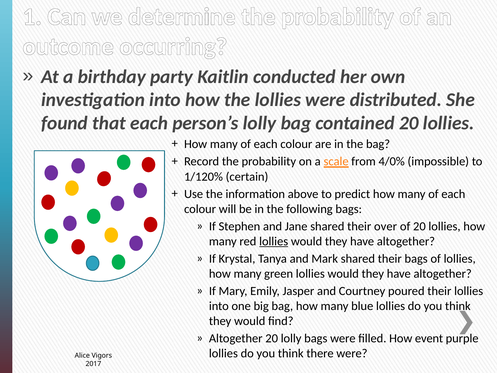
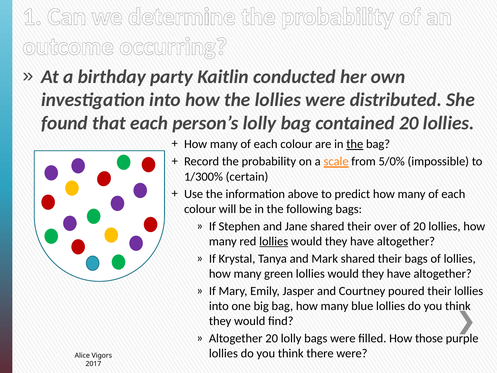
the underline: none -> present (355, 144)
4/0%: 4/0% -> 5/0% (392, 161)
1/120%: 1/120% -> 1/300% (203, 177)
event: event -> those (429, 338)
